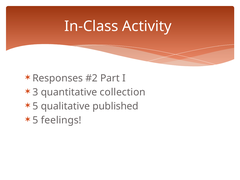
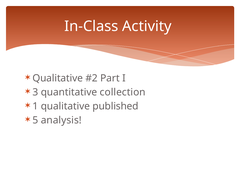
Responses: Responses -> Qualitative (58, 78)
5: 5 -> 1 (35, 106)
feelings: feelings -> analysis (61, 120)
